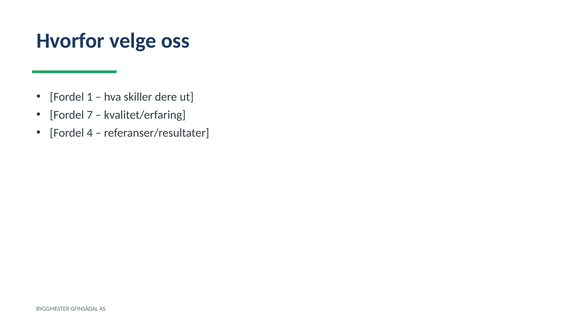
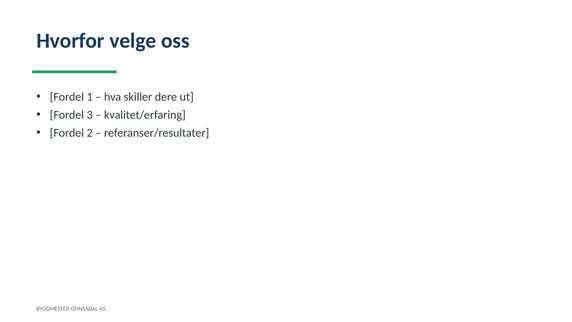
7: 7 -> 3 (90, 115)
4: 4 -> 2 (90, 133)
